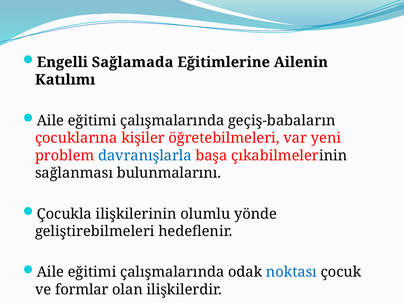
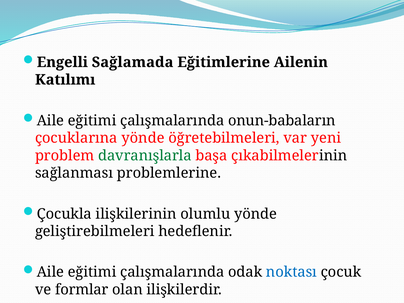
geçiş-babaların: geçiş-babaların -> onun-babaların (282, 121)
çocuklarına kişiler: kişiler -> yönde (143, 138)
davranışlarla colour: blue -> green (145, 156)
bulunmalarını: bulunmalarını -> problemlerine (169, 173)
